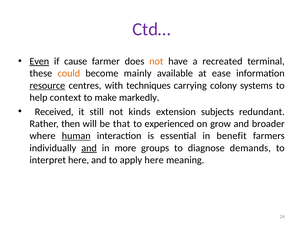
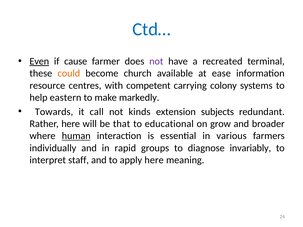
Ctd… colour: purple -> blue (152, 29)
not colour: orange -> purple (156, 61)
mainly: mainly -> church (138, 73)
resource underline: present -> none (47, 86)
techniques: techniques -> competent (148, 86)
context: context -> eastern (66, 98)
Received: Received -> Towards (54, 112)
still: still -> call (97, 112)
Rather then: then -> here (71, 124)
experienced: experienced -> educational (169, 124)
benefit: benefit -> various (232, 136)
and underline: present -> none (89, 148)
more: more -> rapid (125, 148)
demands: demands -> invariably (250, 148)
interpret here: here -> staff (79, 160)
